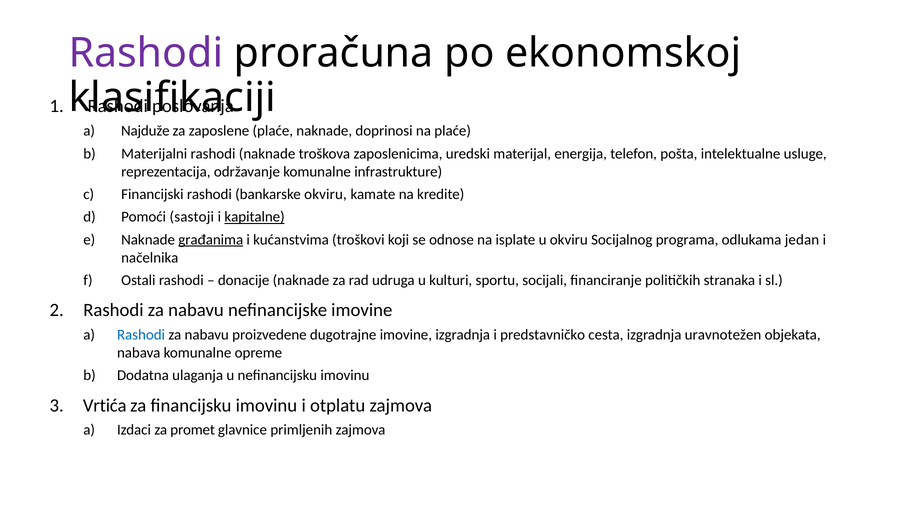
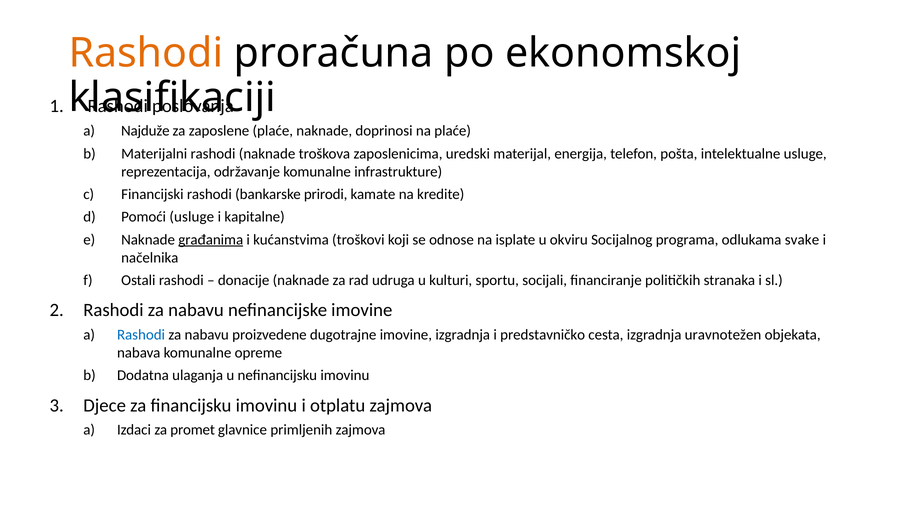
Rashodi colour: purple -> orange (146, 53)
bankarske okviru: okviru -> prirodi (326, 194)
Pomoći sastoji: sastoji -> usluge (192, 217)
kapitalne underline: present -> none (255, 217)
jedan: jedan -> svake (802, 239)
Vrtića: Vrtića -> Djece (105, 405)
